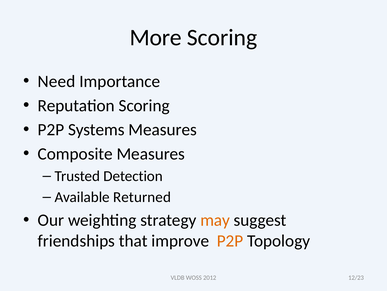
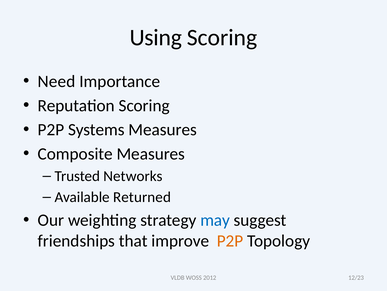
More: More -> Using (156, 37)
Detection: Detection -> Networks (133, 176)
may colour: orange -> blue (215, 220)
